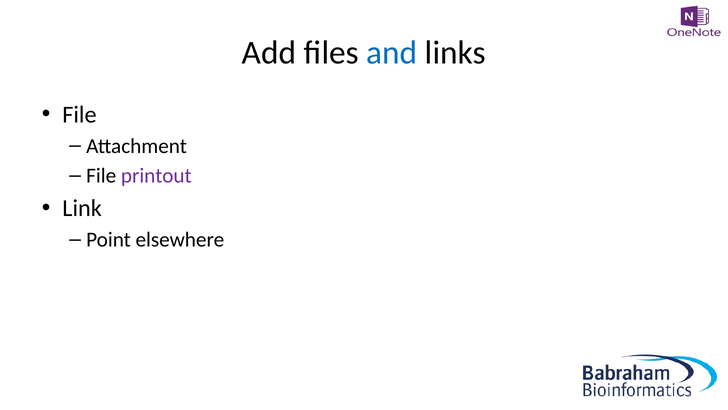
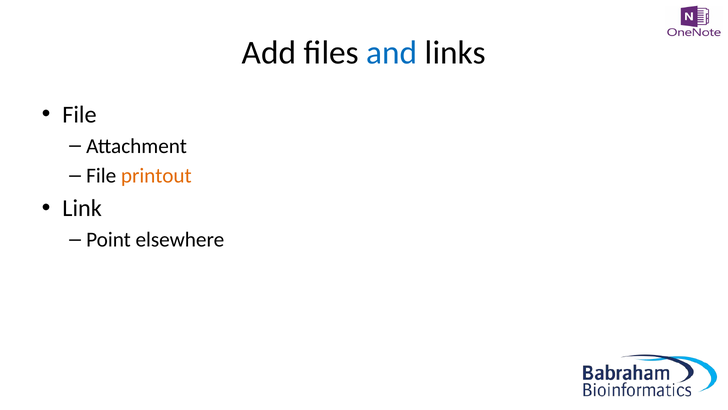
printout colour: purple -> orange (156, 176)
